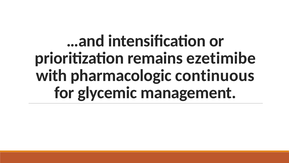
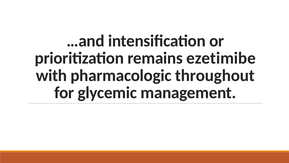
continuous: continuous -> throughout (215, 75)
